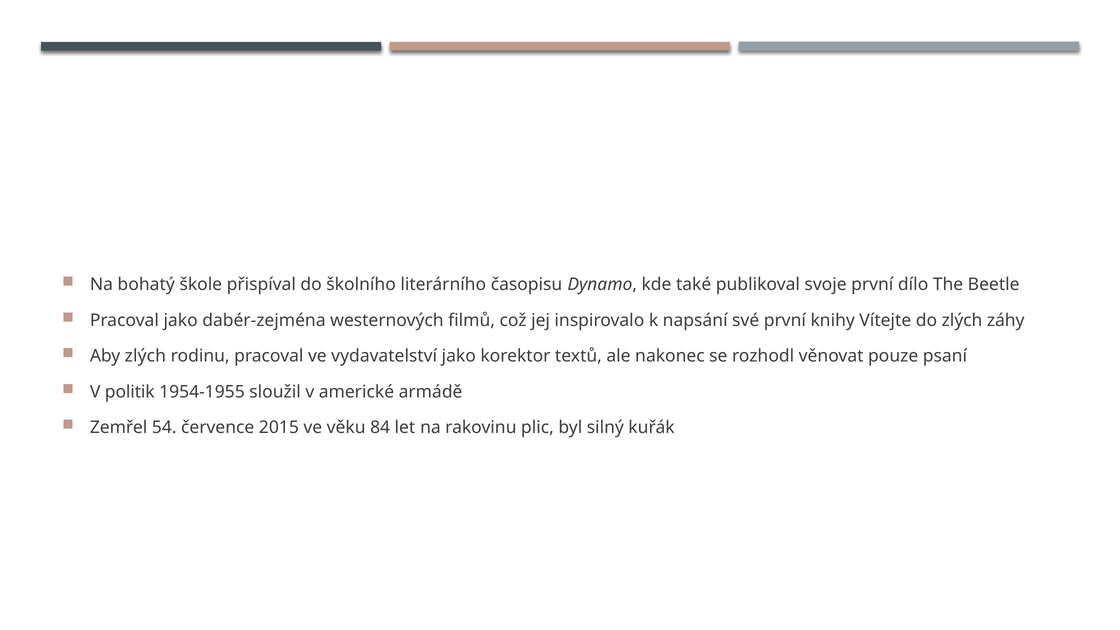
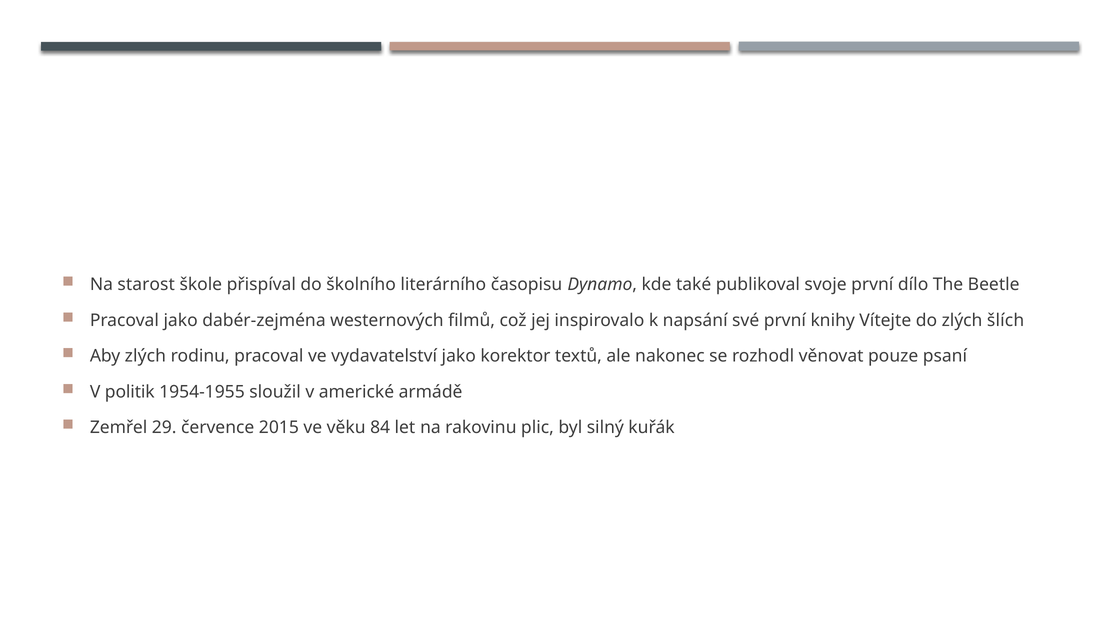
bohatý: bohatý -> starost (146, 285)
záhy: záhy -> šlích (1006, 320)
54: 54 -> 29 (164, 428)
